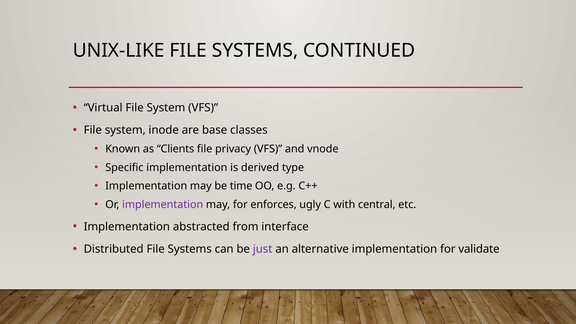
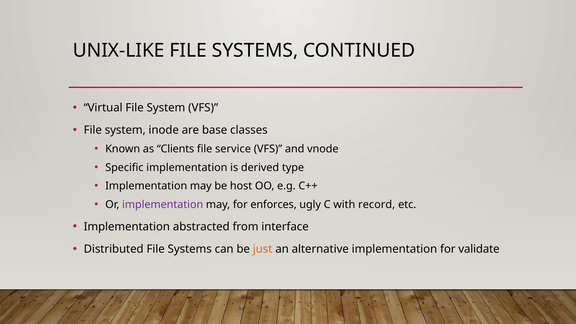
privacy: privacy -> service (233, 149)
time: time -> host (241, 186)
central: central -> record (377, 205)
just colour: purple -> orange (263, 249)
